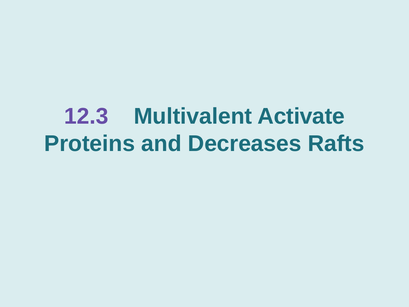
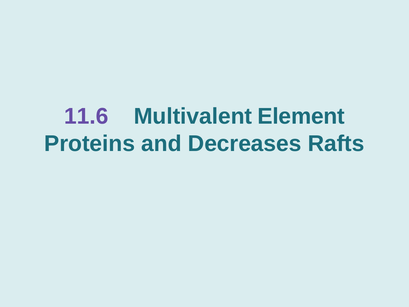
12.3: 12.3 -> 11.6 (86, 116)
Activate: Activate -> Element (301, 116)
